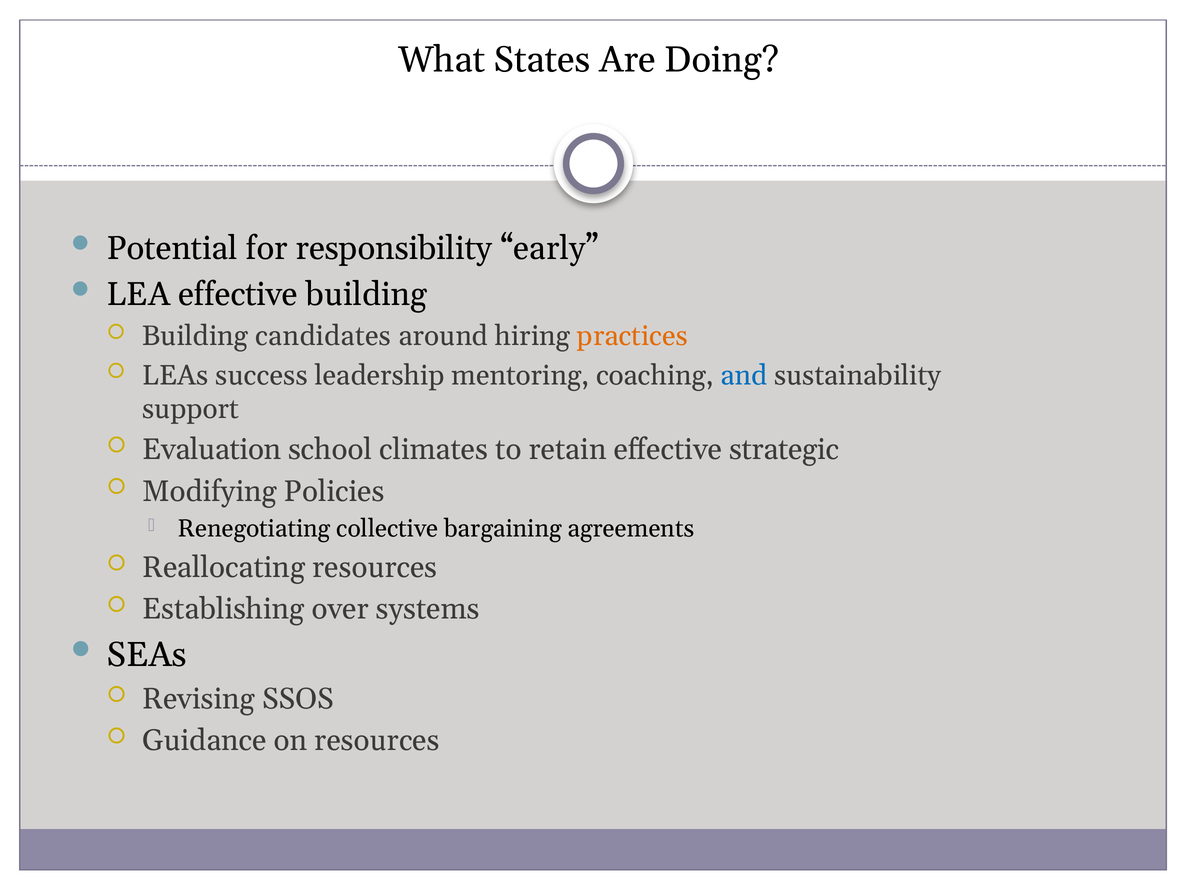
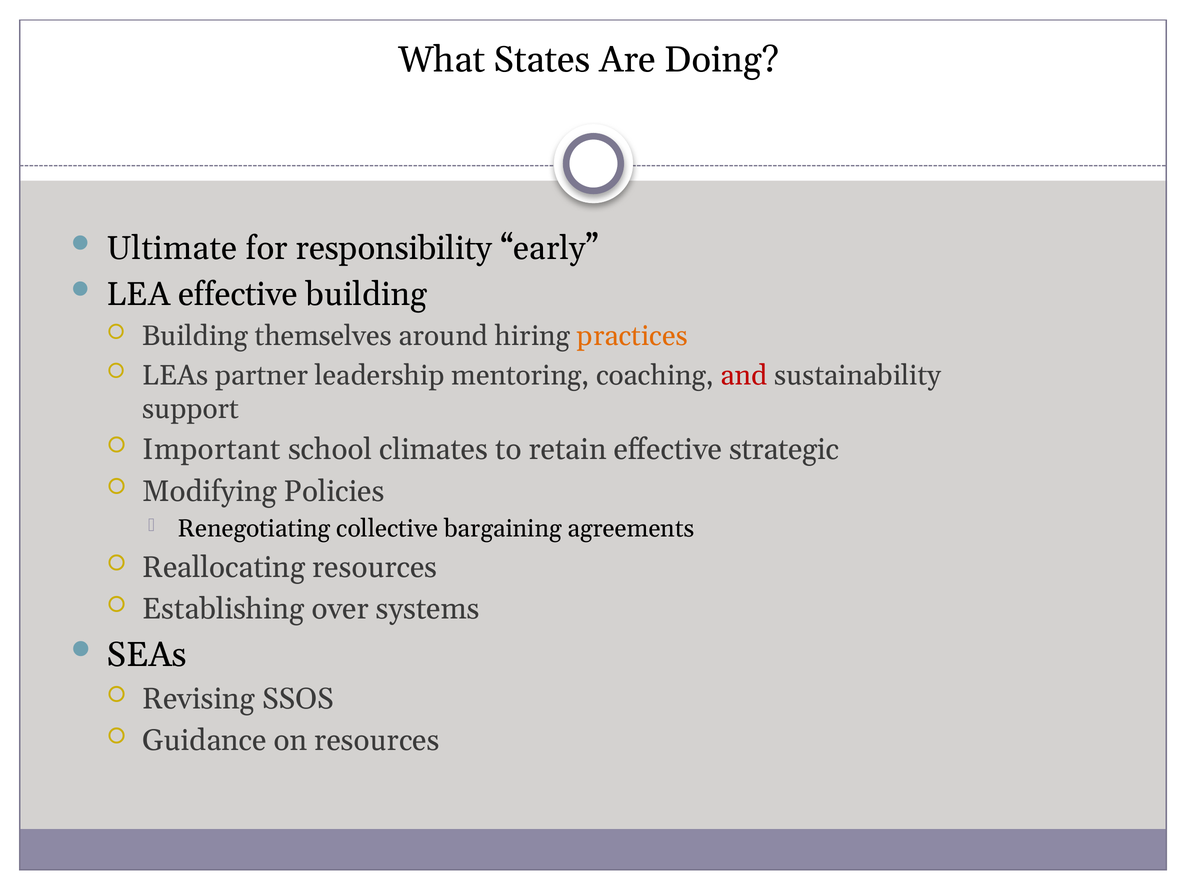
Potential: Potential -> Ultimate (172, 248)
candidates: candidates -> themselves (323, 336)
success: success -> partner (262, 375)
and colour: blue -> red (744, 375)
Evaluation: Evaluation -> Important (211, 450)
